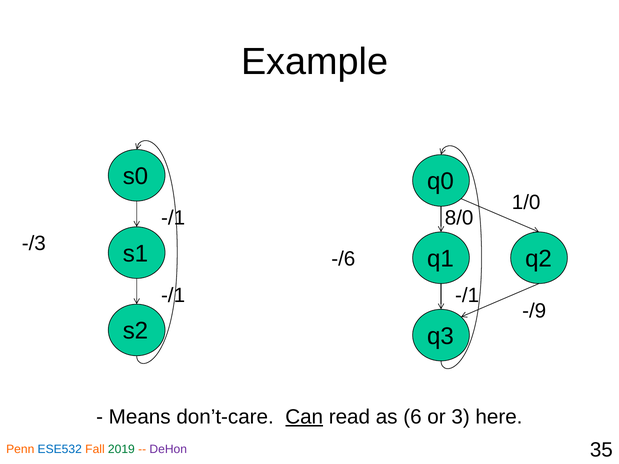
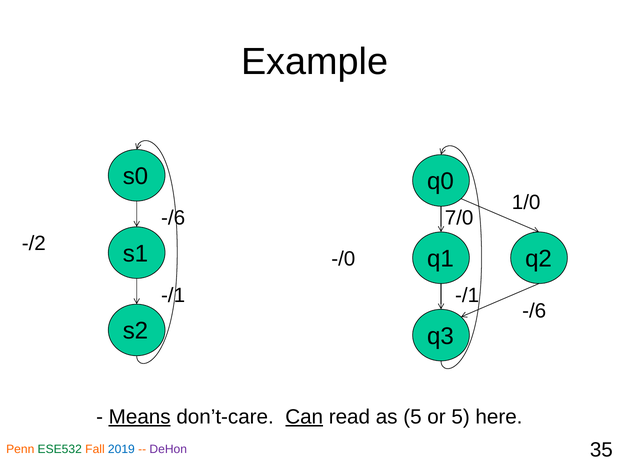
-/1: -/1 -> -/6 (173, 218)
8/0: 8/0 -> 7/0 (459, 218)
-/3: -/3 -> -/2 (34, 244)
-/6: -/6 -> -/0 (343, 259)
-/9: -/9 -> -/6 (534, 311)
Means underline: none -> present (140, 417)
as 6: 6 -> 5 (412, 417)
or 3: 3 -> 5 (461, 417)
ESE532 colour: blue -> green (60, 450)
2019 colour: green -> blue (121, 450)
